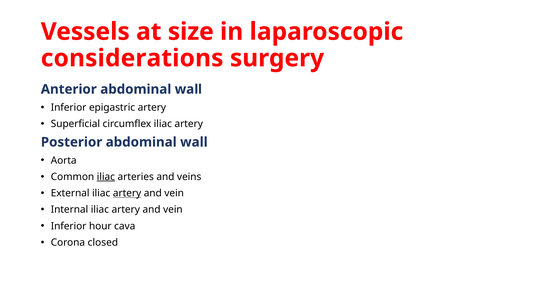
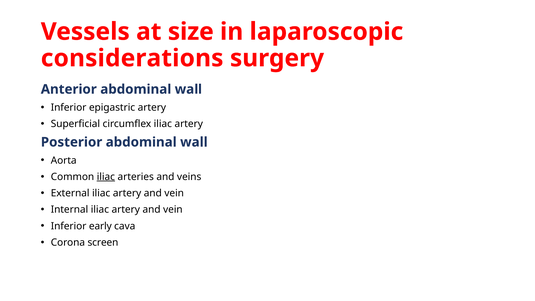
artery underline: present -> none (127, 193)
hour: hour -> early (100, 226)
closed: closed -> screen (103, 242)
